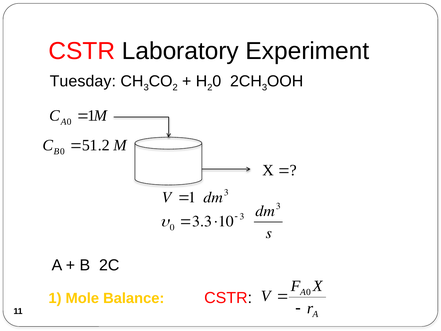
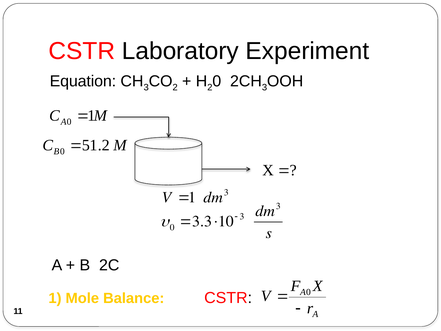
Tuesday: Tuesday -> Equation (83, 81)
